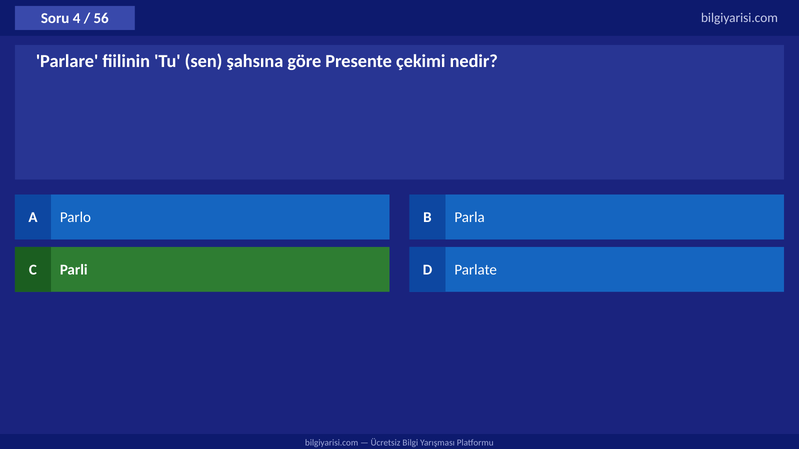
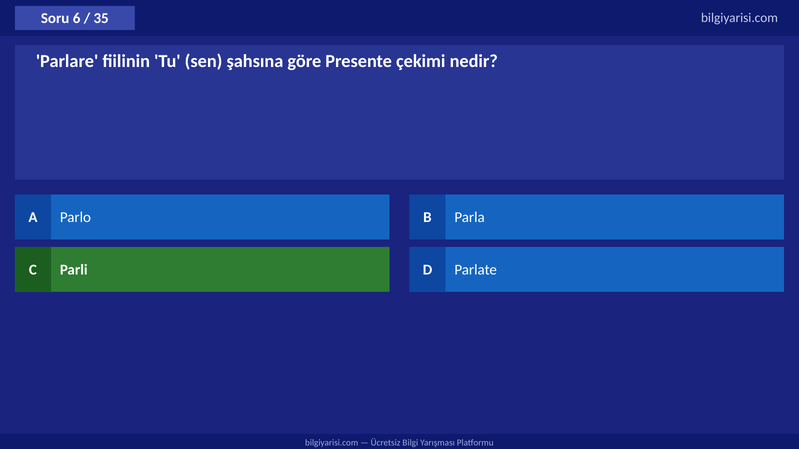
4: 4 -> 6 (77, 18)
56: 56 -> 35 (101, 18)
